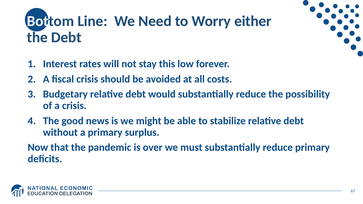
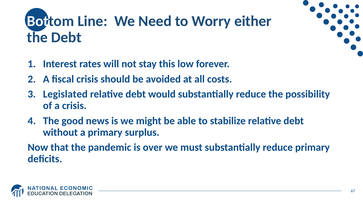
Budgetary: Budgetary -> Legislated (65, 94)
